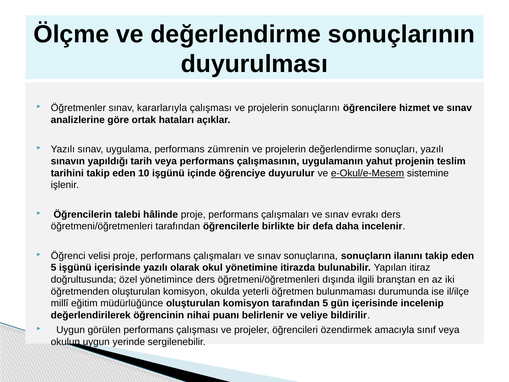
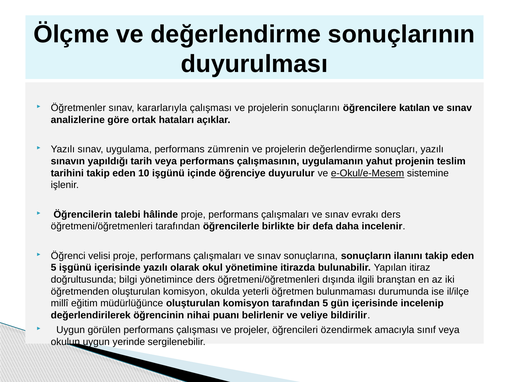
hizmet: hizmet -> katılan (415, 108)
özel: özel -> bilgi (128, 279)
